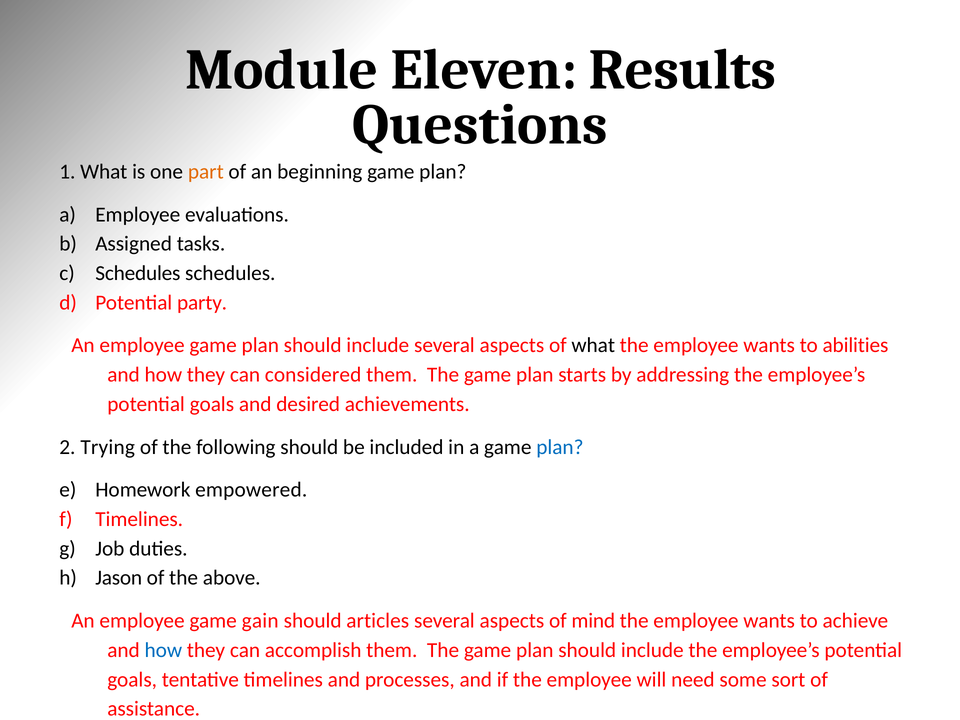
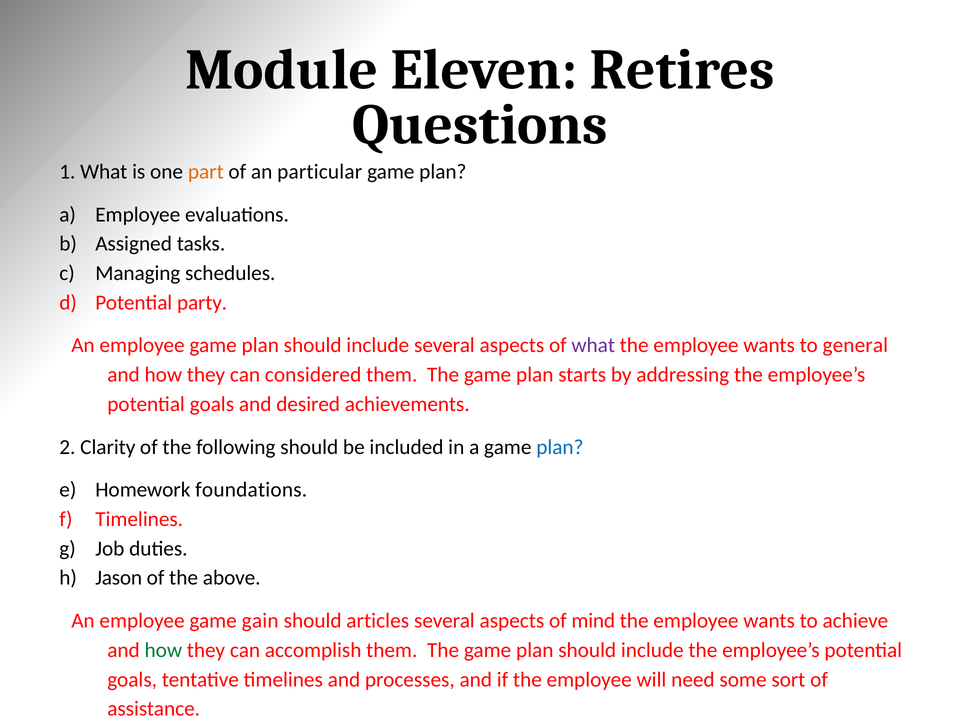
Results: Results -> Retires (682, 70)
beginning: beginning -> particular (320, 172)
Schedules: Schedules -> Managing (138, 273)
what colour: black -> purple (593, 345)
abilities: abilities -> general (855, 345)
Trying: Trying -> Clarity (108, 447)
empowered: empowered -> foundations (251, 490)
how colour: blue -> green (163, 650)
